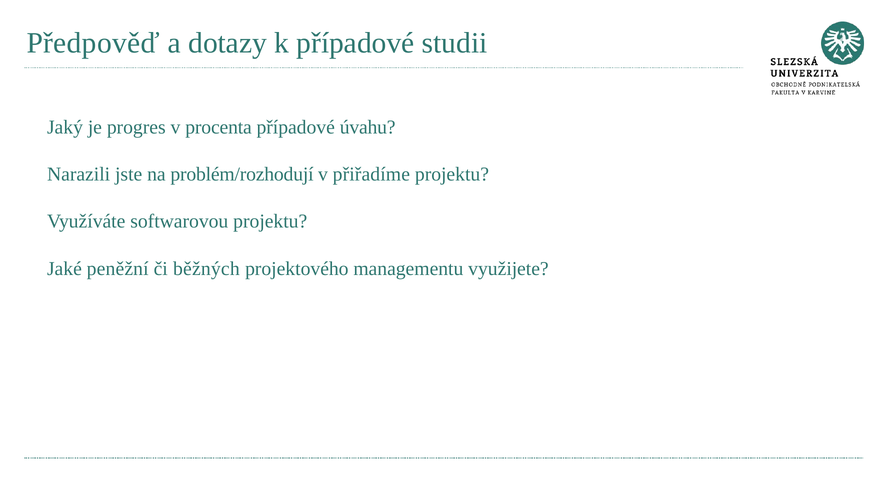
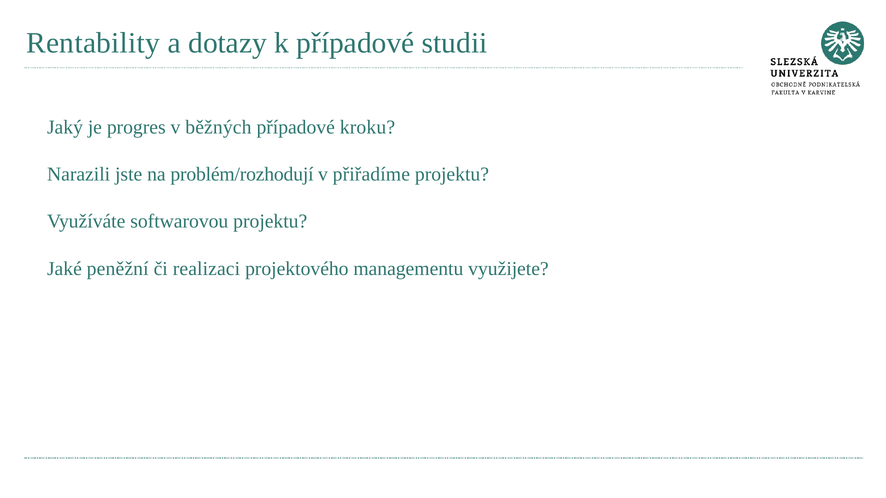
Předpověď: Předpověď -> Rentability (93, 43)
procenta: procenta -> běžných (218, 127)
úvahu: úvahu -> kroku (367, 127)
běžných: běžných -> realizaci (206, 269)
